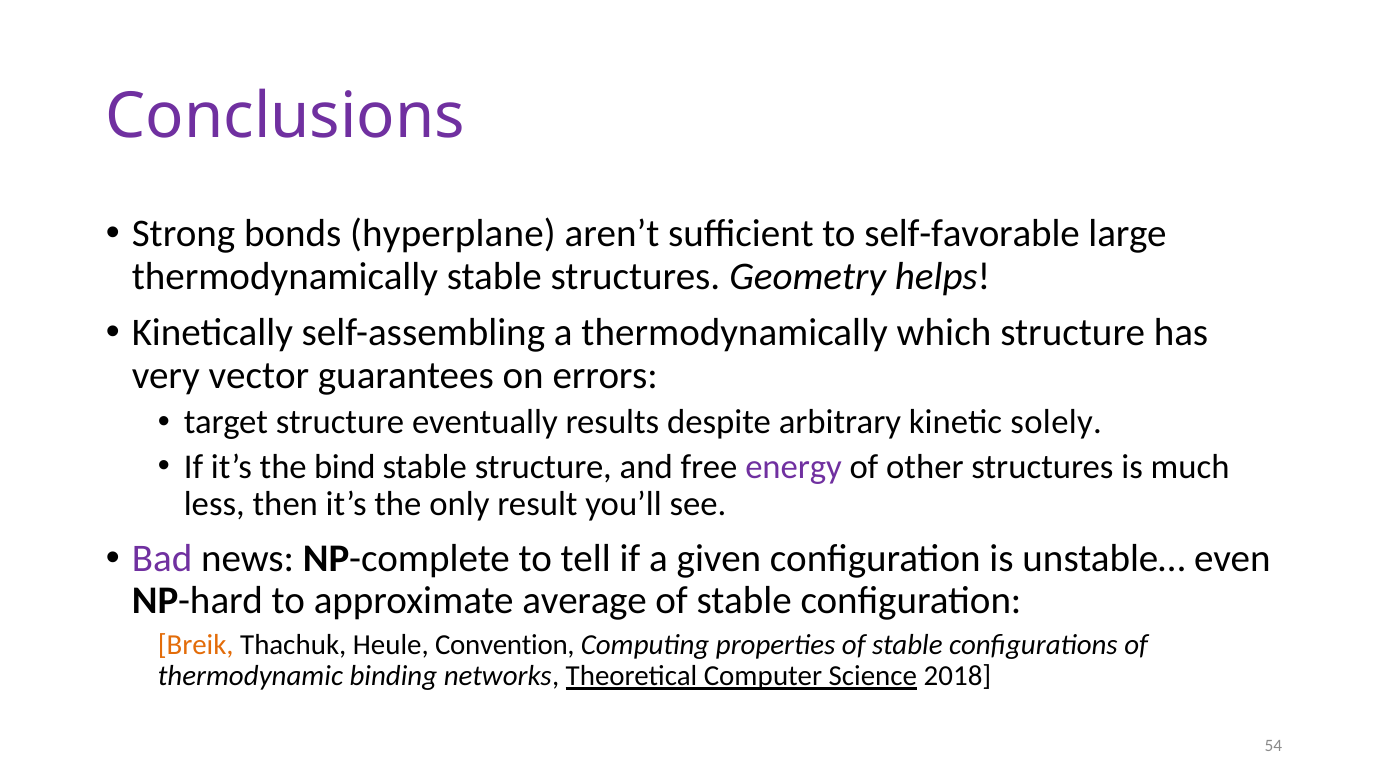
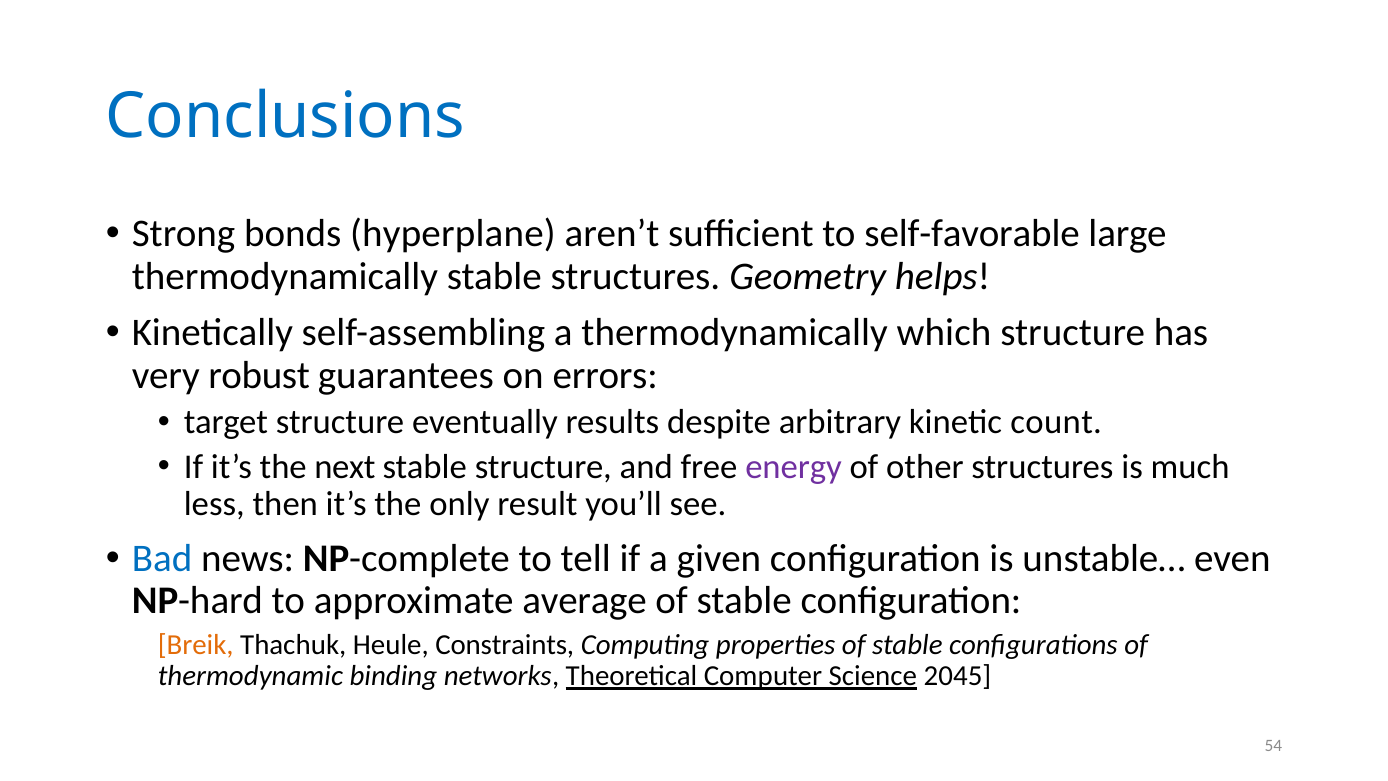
Conclusions colour: purple -> blue (285, 117)
vector: vector -> robust (259, 375)
solely: solely -> count (1056, 422)
bind: bind -> next (345, 467)
Bad colour: purple -> blue (162, 559)
Convention: Convention -> Constraints (505, 645)
2018: 2018 -> 2045 (958, 676)
